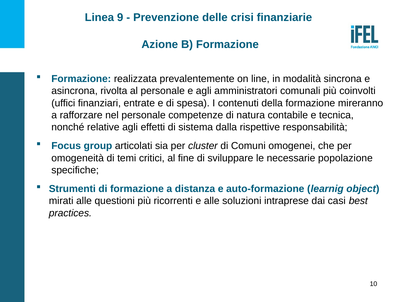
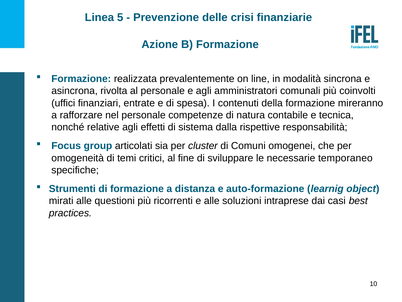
9: 9 -> 5 (120, 18)
popolazione: popolazione -> temporaneo (345, 158)
